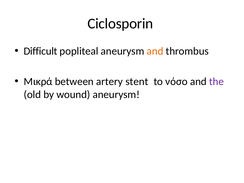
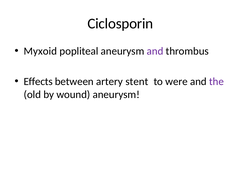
Difficult: Difficult -> Myxoid (40, 51)
and colour: orange -> purple (155, 51)
Μικρά: Μικρά -> Effects (38, 82)
νόσο: νόσο -> were (176, 82)
